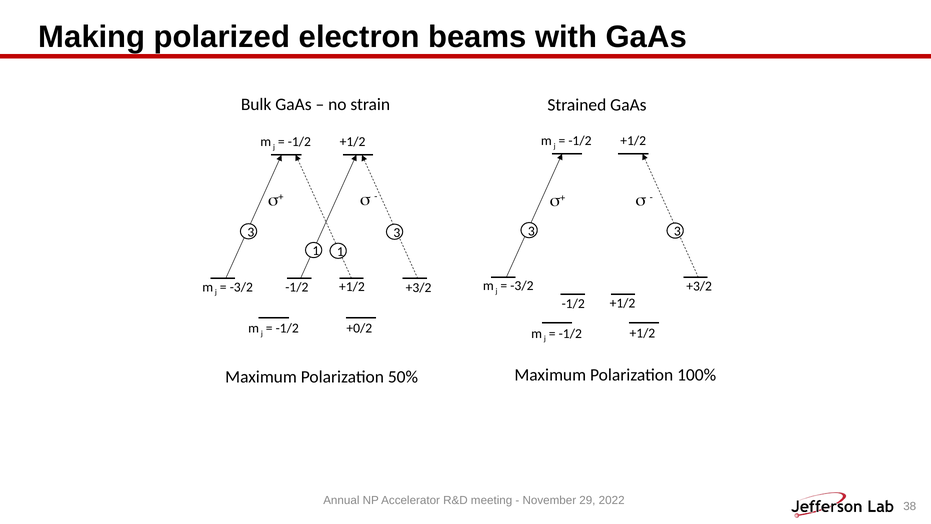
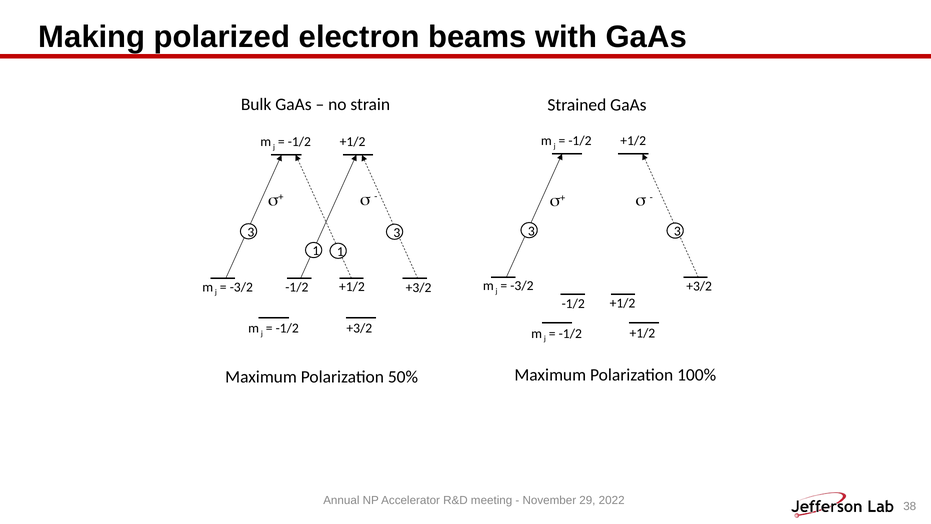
+0/2: +0/2 -> +3/2 (359, 328)
